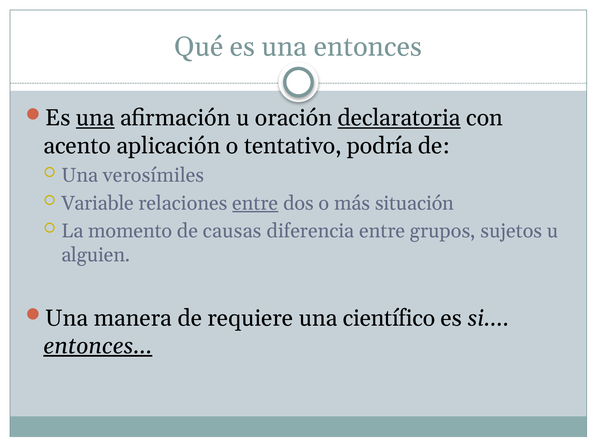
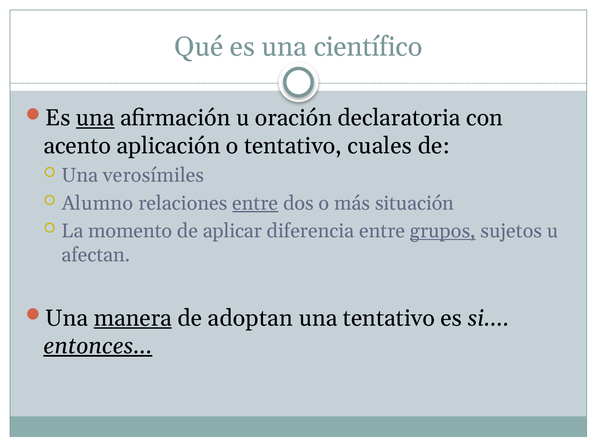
una entonces: entonces -> científico (368, 47)
declaratoria underline: present -> none (399, 118)
podría: podría -> cuales (380, 146)
Variable: Variable -> Alumno (97, 204)
causas: causas -> aplicar (232, 231)
grupos underline: none -> present (443, 231)
alguien: alguien -> afectan (96, 255)
manera underline: none -> present (133, 319)
requiere: requiere -> adoptan (250, 319)
una científico: científico -> tentativo (389, 319)
